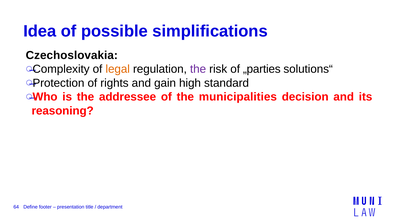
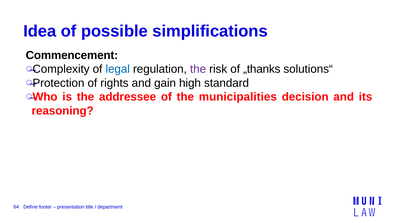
Czechoslovakia: Czechoslovakia -> Commencement (72, 55)
legal colour: orange -> blue (118, 69)
„parties: „parties -> „thanks (262, 69)
